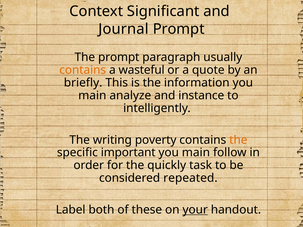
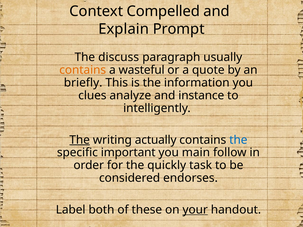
Significant: Significant -> Compelled (163, 11)
Journal: Journal -> Explain (124, 29)
The prompt: prompt -> discuss (119, 57)
main: main -> clues (92, 96)
The underline: none -> present (80, 140)
poverty: poverty -> actually (156, 140)
the colour: orange -> blue (238, 140)
repeated: repeated -> endorses (190, 178)
